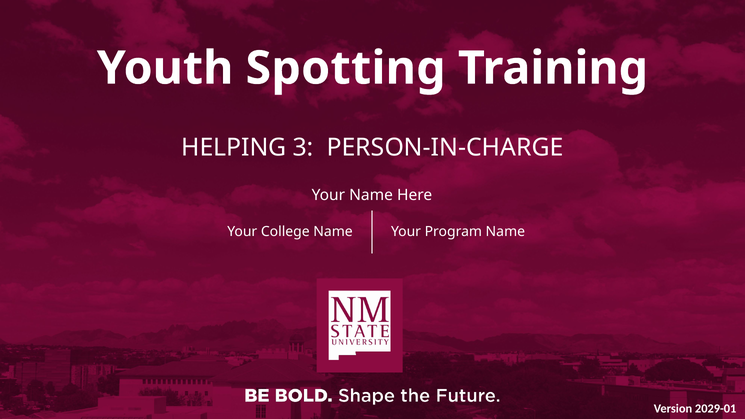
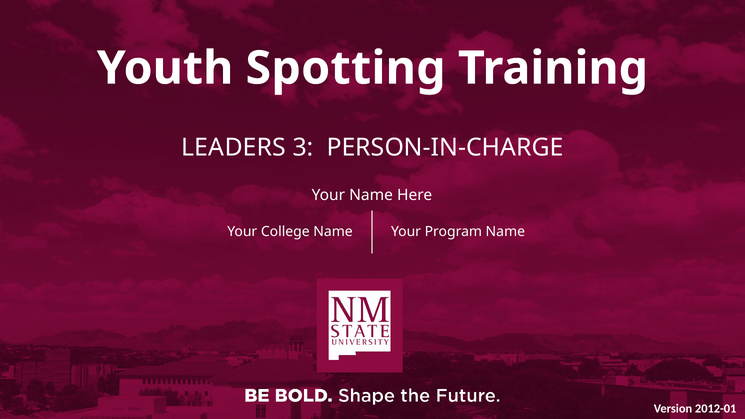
HELPING: HELPING -> LEADERS (234, 148)
2029-01: 2029-01 -> 2012-01 (716, 409)
